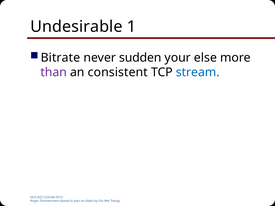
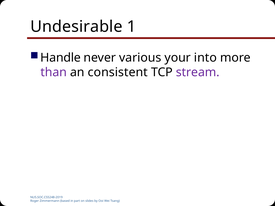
Bitrate: Bitrate -> Handle (61, 58)
sudden: sudden -> various (140, 58)
else: else -> into (205, 58)
stream colour: blue -> purple (198, 72)
